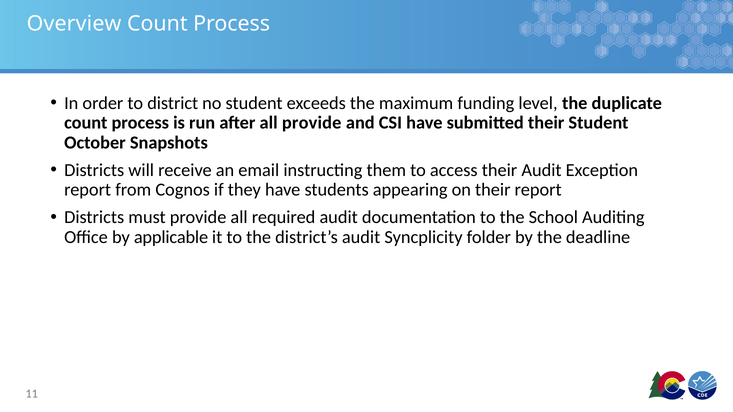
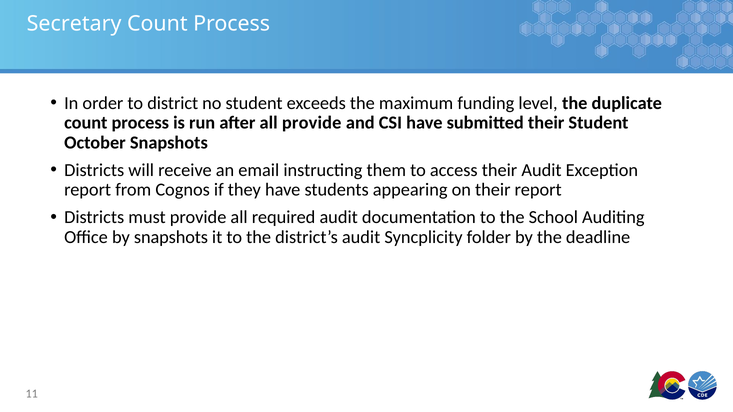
Overview: Overview -> Secretary (74, 24)
by applicable: applicable -> snapshots (171, 237)
